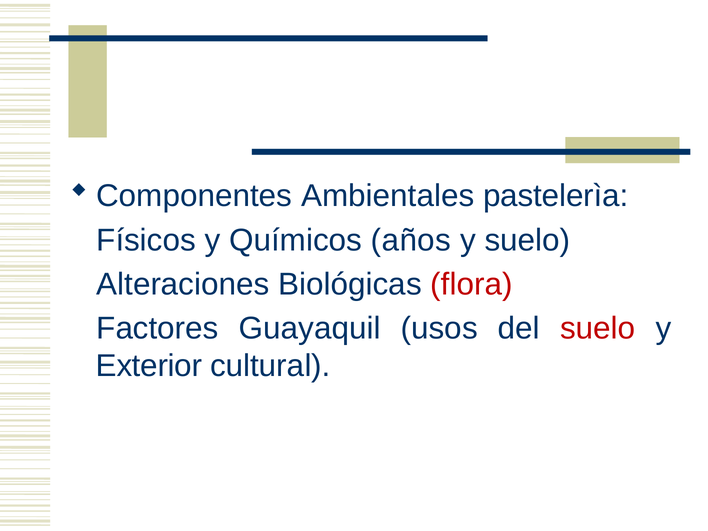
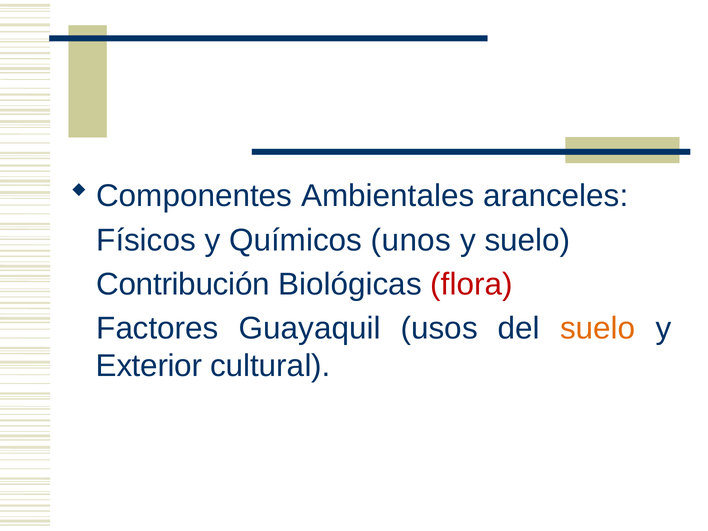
pastelerìa: pastelerìa -> aranceles (556, 196)
años: años -> unos (411, 240)
Alteraciones: Alteraciones -> Contribución (183, 284)
suelo colour: red -> orange (598, 328)
